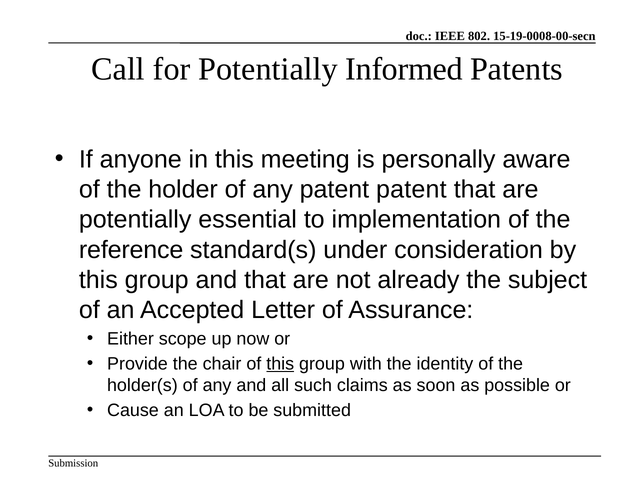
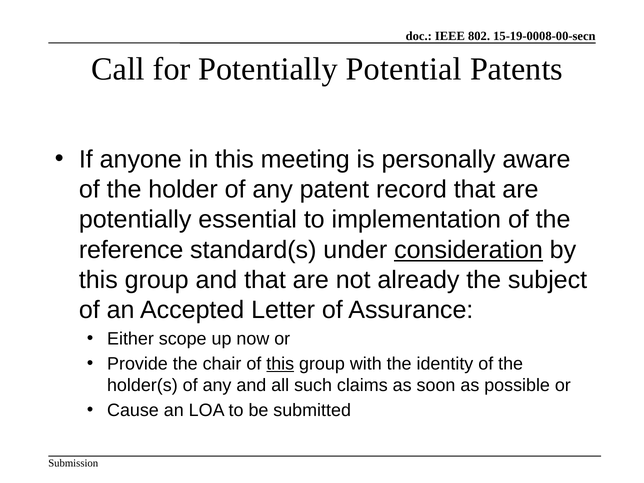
Informed: Informed -> Potential (404, 69)
patent patent: patent -> record (411, 190)
consideration underline: none -> present (469, 250)
